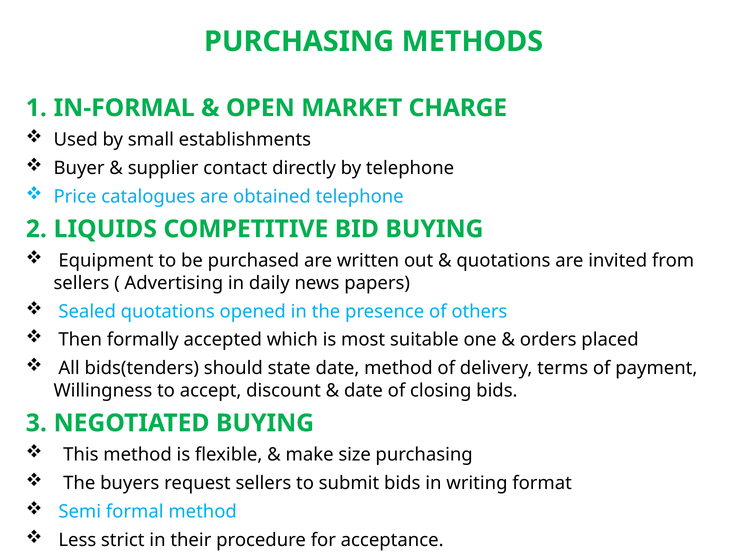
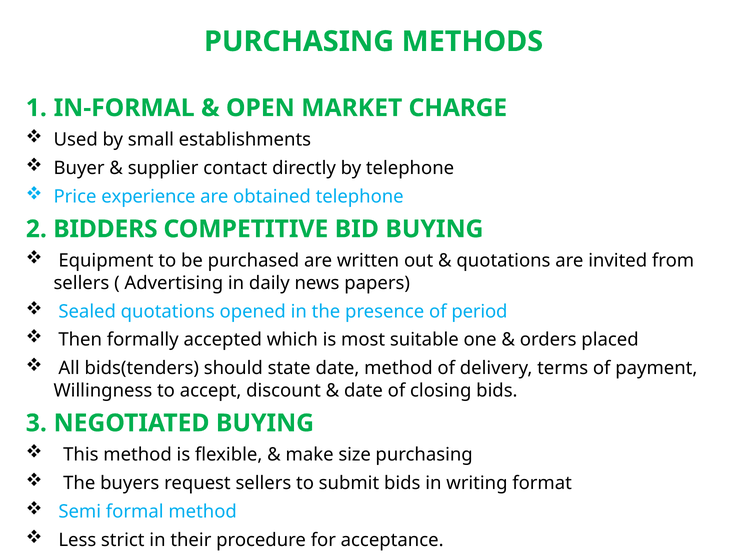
catalogues: catalogues -> experience (148, 196)
LIQUIDS: LIQUIDS -> BIDDERS (105, 229)
others: others -> period (479, 311)
